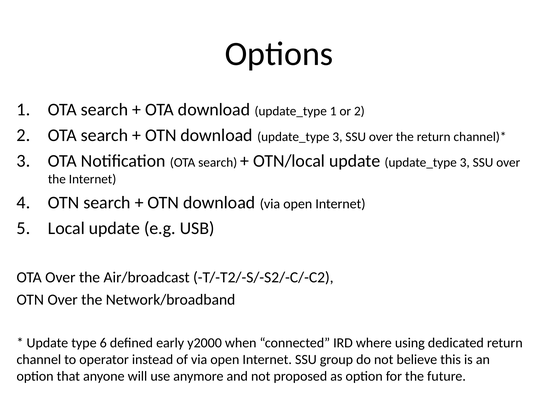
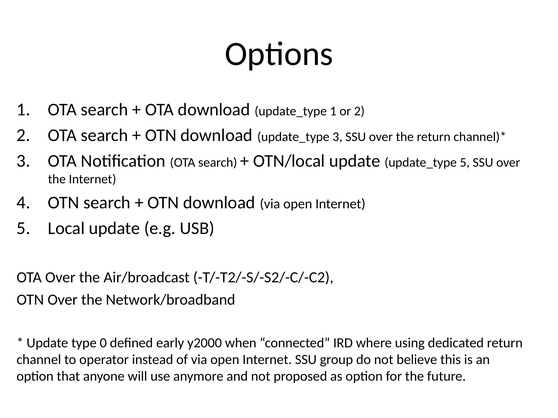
update update_type 3: 3 -> 5 (465, 163)
6: 6 -> 0 (103, 343)
